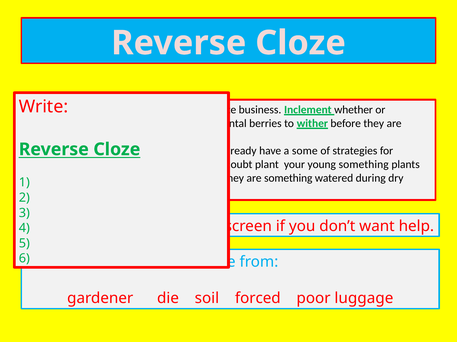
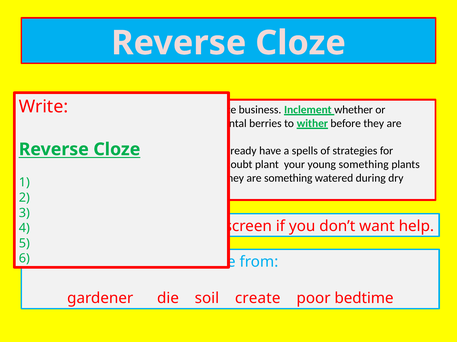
a some: some -> spells (305, 151)
forced: forced -> create (258, 299)
luggage: luggage -> bedtime (364, 299)
